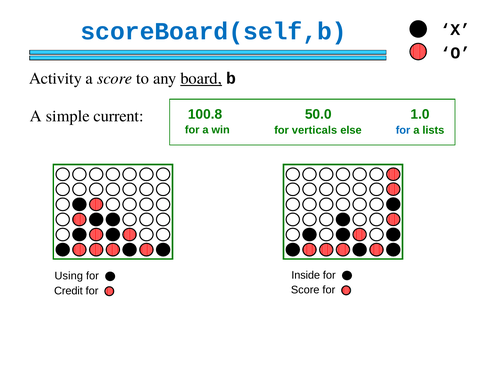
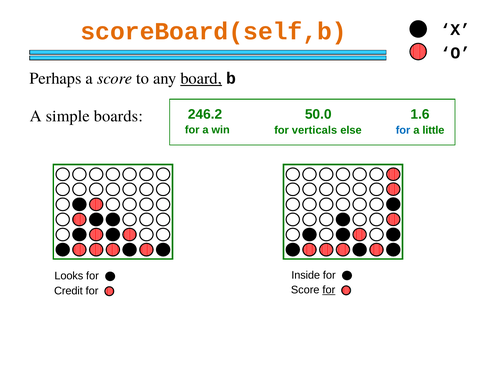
scoreBoard(self,b colour: blue -> orange (214, 31)
Activity: Activity -> Perhaps (55, 78)
100.8: 100.8 -> 246.2 (205, 114)
1.0: 1.0 -> 1.6 (420, 114)
current: current -> boards (118, 116)
lists: lists -> little (433, 130)
Using: Using -> Looks (69, 276)
for underline: none -> present (329, 290)
